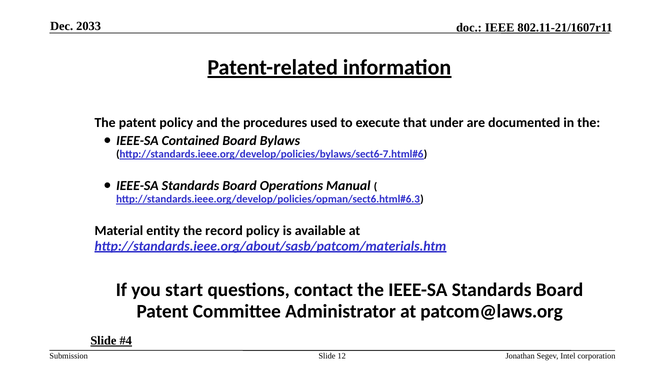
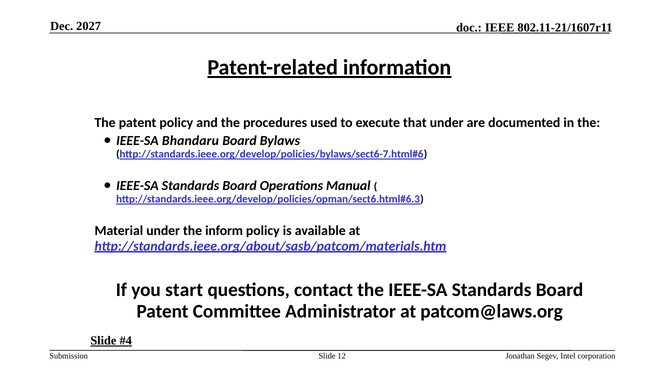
2033: 2033 -> 2027 (89, 26)
Contained: Contained -> Bhandaru (190, 141)
Material entity: entity -> under (163, 231)
record: record -> inform (224, 231)
